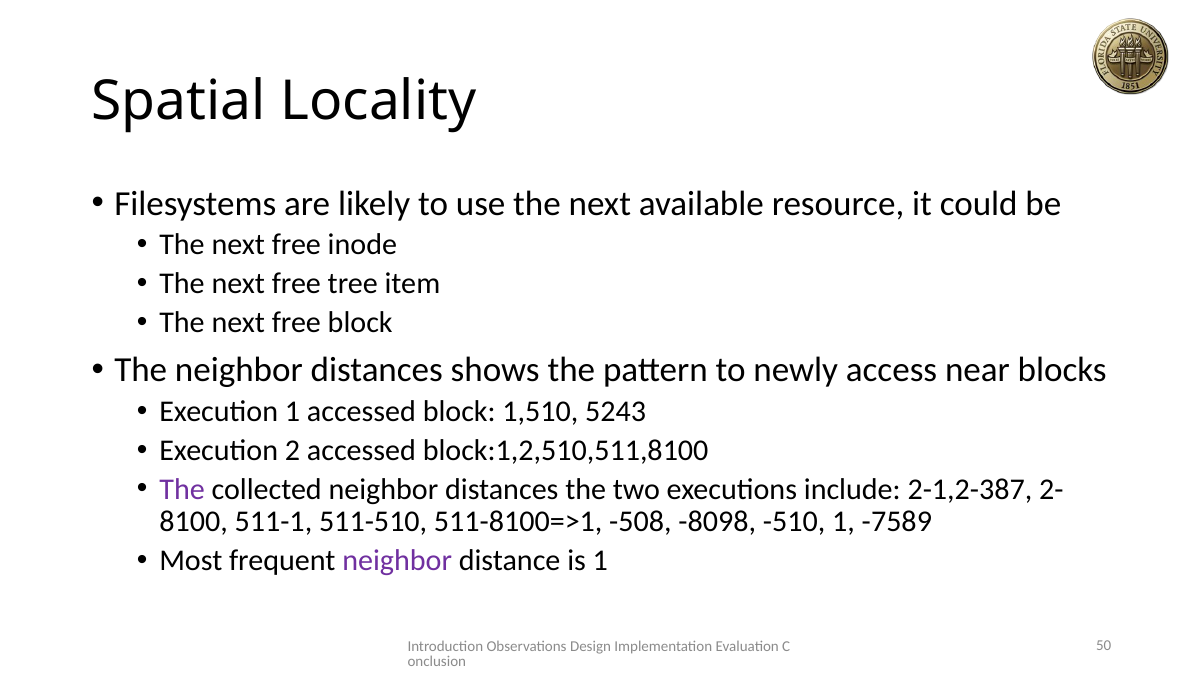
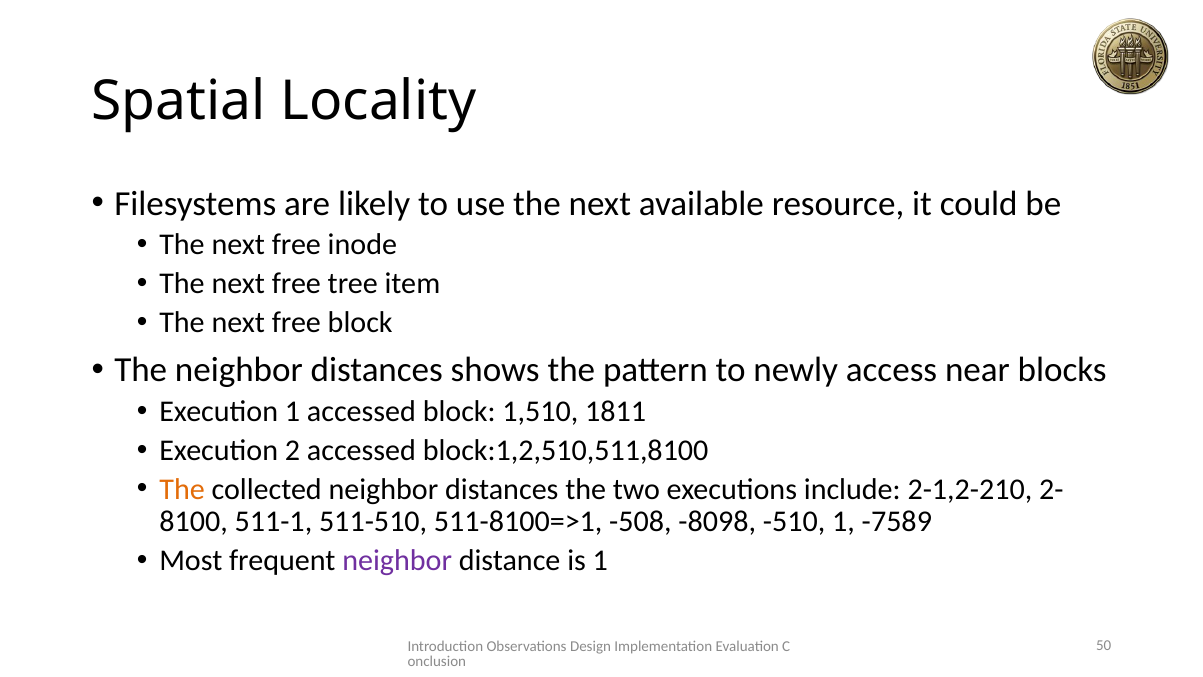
5243: 5243 -> 1811 (616, 411)
The colour: purple -> orange (182, 489)
2-1,2-387: 2-1,2-387 -> 2-1,2-210 (970, 489)
